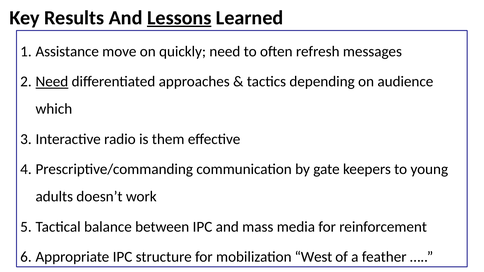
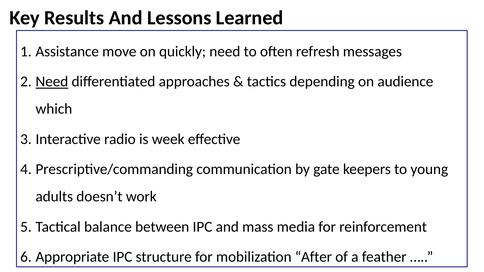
Lessons underline: present -> none (179, 18)
them: them -> week (168, 139)
West: West -> After (313, 257)
